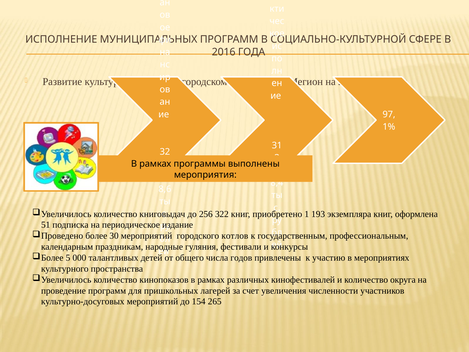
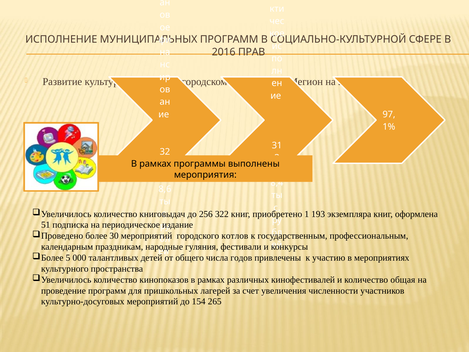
ГОДА: ГОДА -> ПРАВ (252, 52)
округа: округа -> общая (403, 280)
